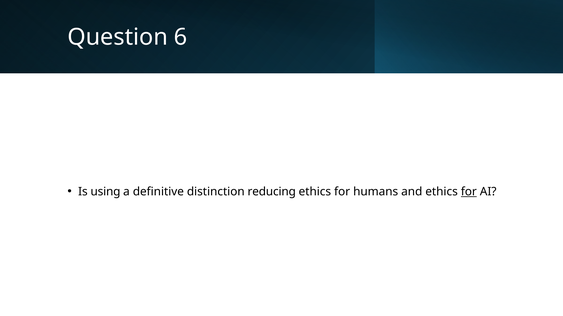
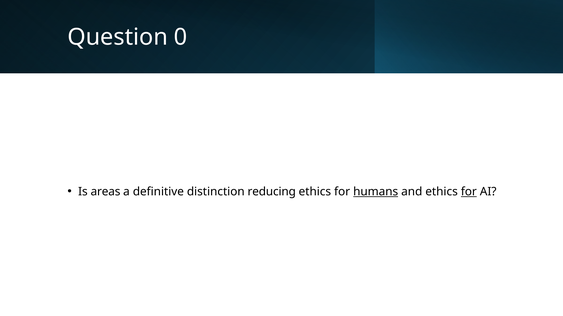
6: 6 -> 0 (181, 37)
using: using -> areas (106, 192)
humans underline: none -> present (376, 192)
